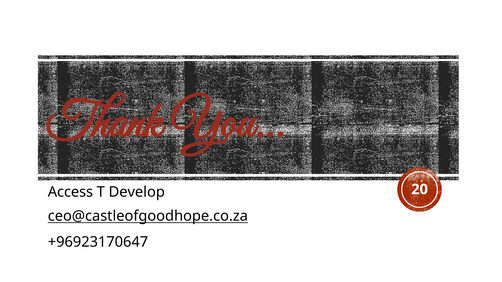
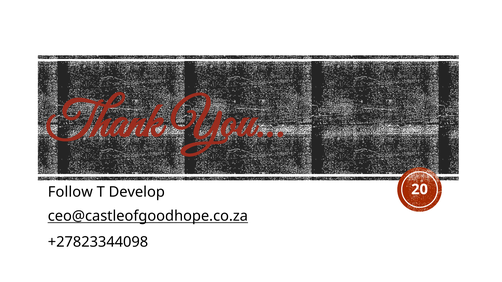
Access: Access -> Follow (70, 192)
+96923170647: +96923170647 -> +27823344098 (98, 242)
